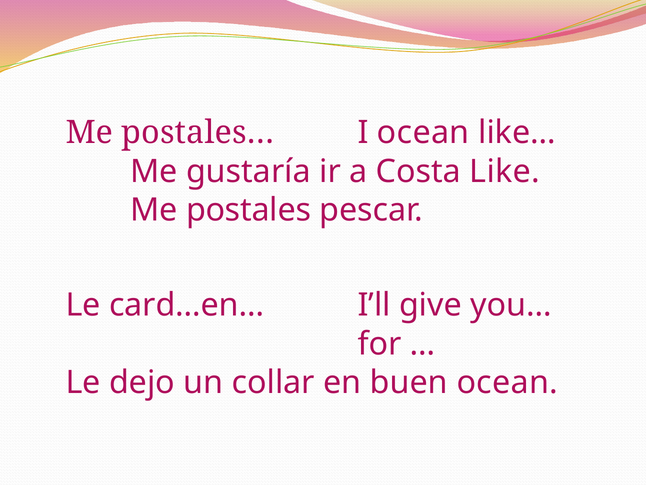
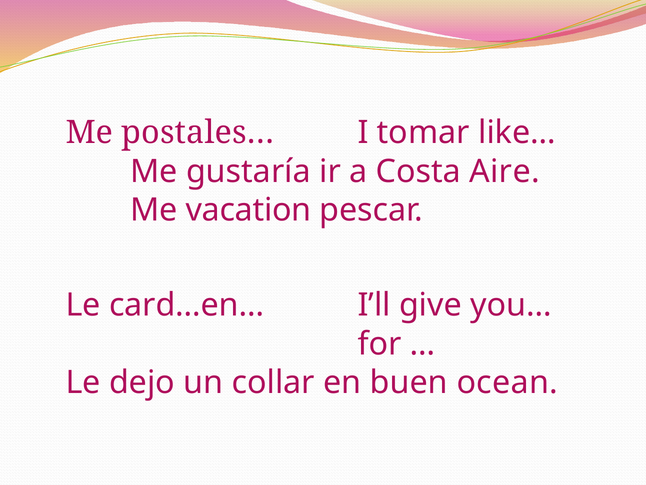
I ocean: ocean -> tomar (423, 132)
Like: Like -> Aire (504, 171)
postales: postales -> vacation (249, 210)
